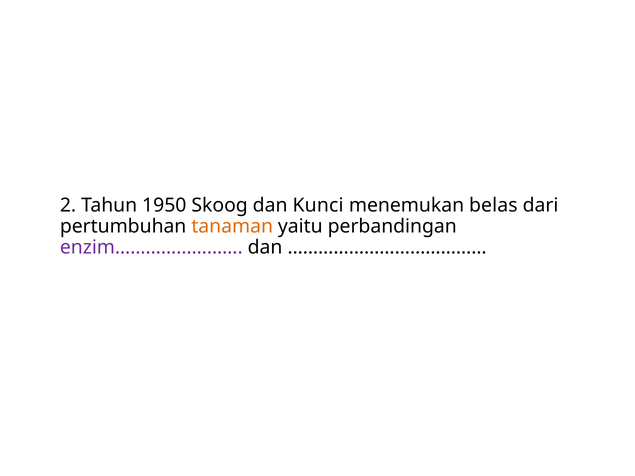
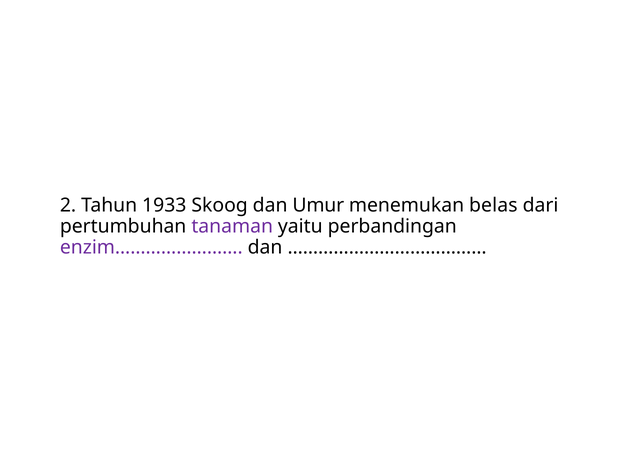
1950: 1950 -> 1933 (164, 206)
Kunci: Kunci -> Umur (318, 206)
tanaman colour: orange -> purple (232, 227)
